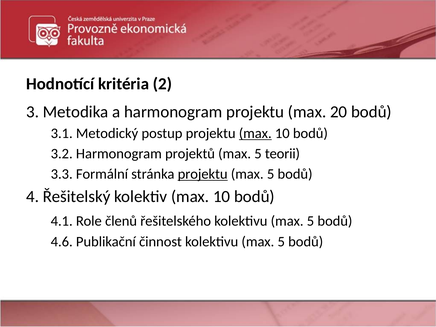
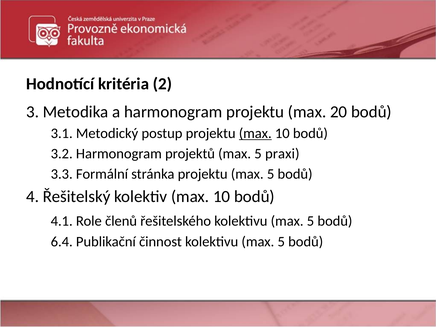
teorii: teorii -> praxi (282, 154)
projektu underline: present -> none (203, 174)
4.6: 4.6 -> 6.4 (62, 242)
